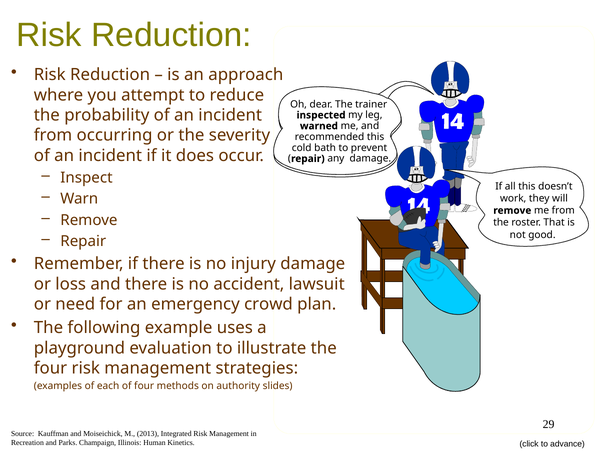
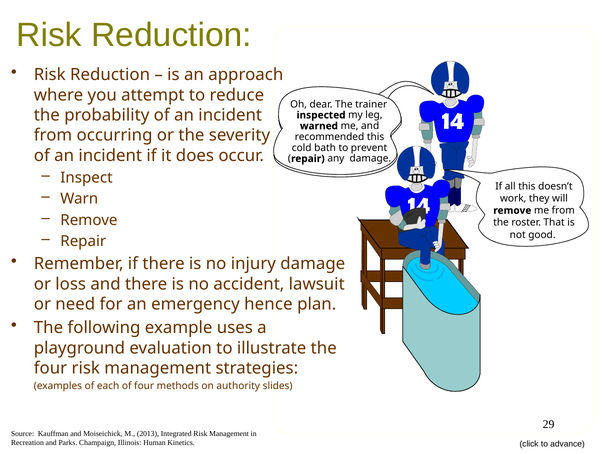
crowd: crowd -> hence (268, 305)
